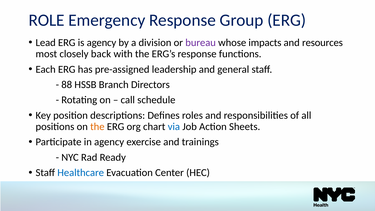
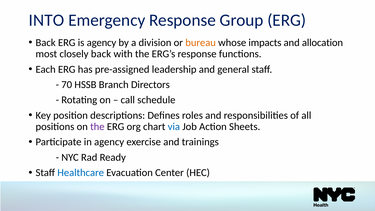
ROLE: ROLE -> INTO (46, 20)
Lead: Lead -> Back (46, 43)
bureau colour: purple -> orange (201, 43)
resources: resources -> allocation (322, 43)
88: 88 -> 70 (67, 85)
the colour: orange -> purple (97, 127)
